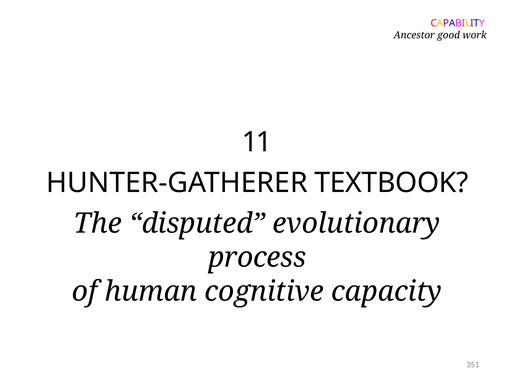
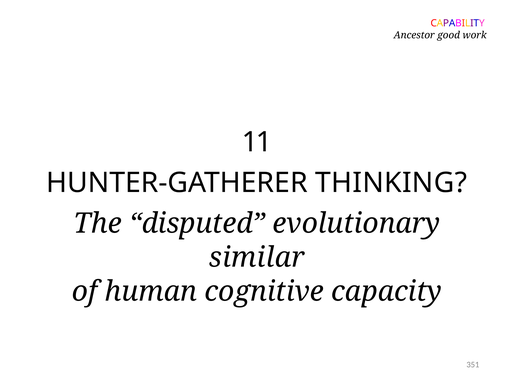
TEXTBOOK: TEXTBOOK -> THINKING (391, 183)
process: process -> similar (257, 258)
